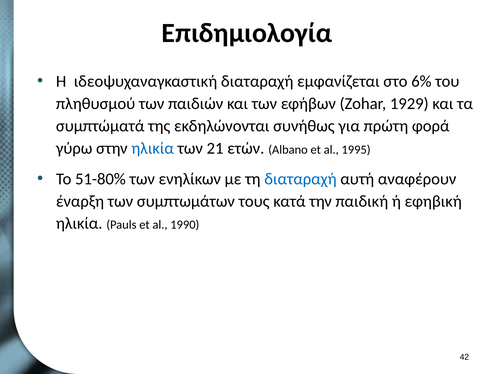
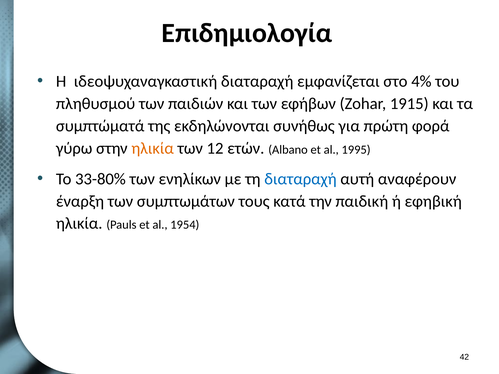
6%: 6% -> 4% (421, 81)
1929: 1929 -> 1915 (409, 104)
ηλικία colour: blue -> orange (153, 148)
21: 21 -> 12 (215, 148)
51-80%: 51-80% -> 33-80% (100, 179)
1990: 1990 -> 1954 (185, 225)
